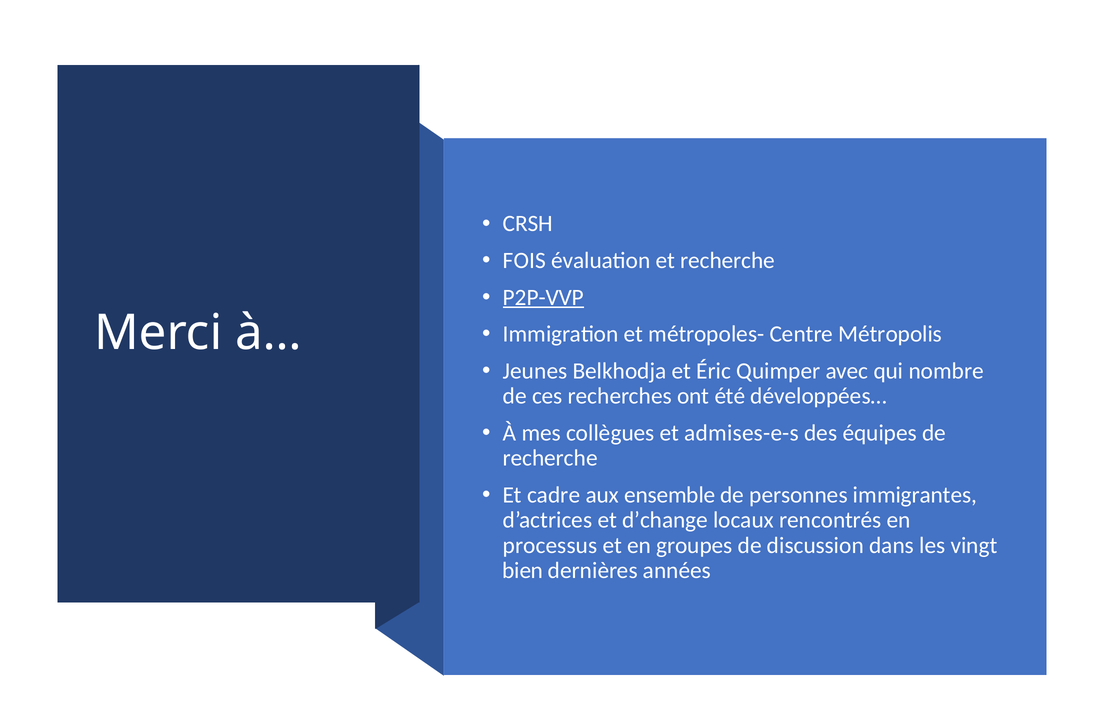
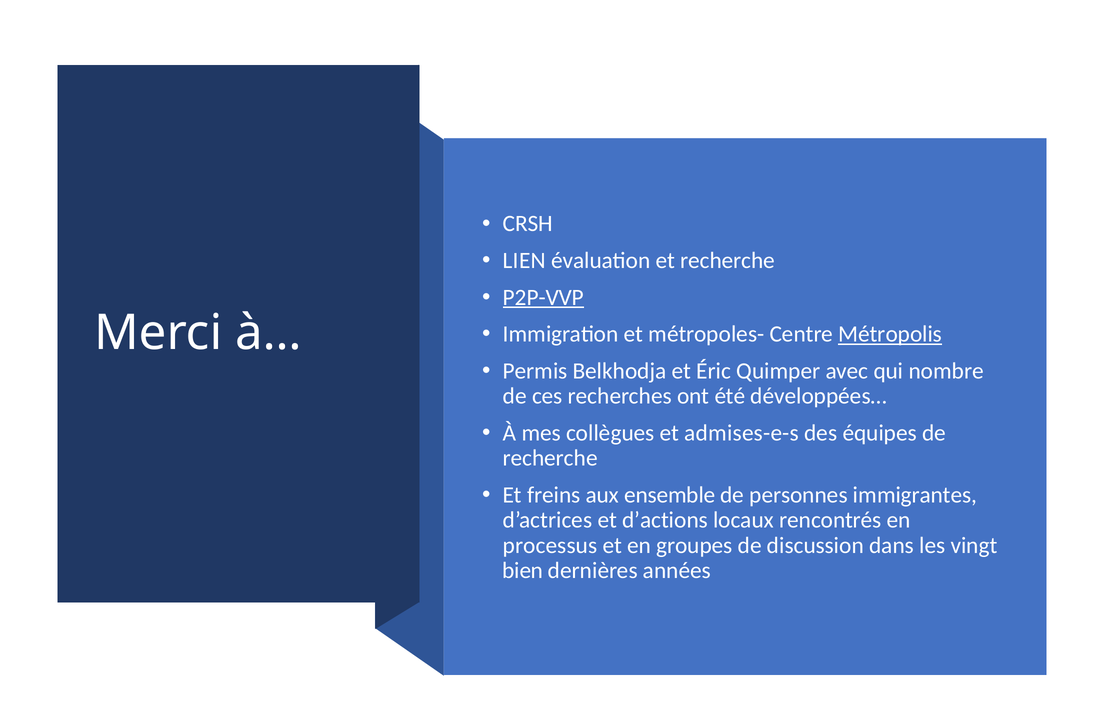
FOIS: FOIS -> LIEN (524, 261)
Métropolis underline: none -> present (890, 334)
Jeunes: Jeunes -> Permis (535, 371)
cadre: cadre -> freins (554, 495)
d’change: d’change -> d’actions (665, 520)
